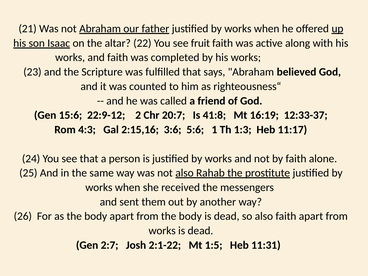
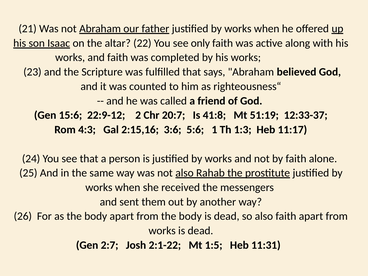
fruit: fruit -> only (200, 43)
16:19: 16:19 -> 51:19 (264, 115)
